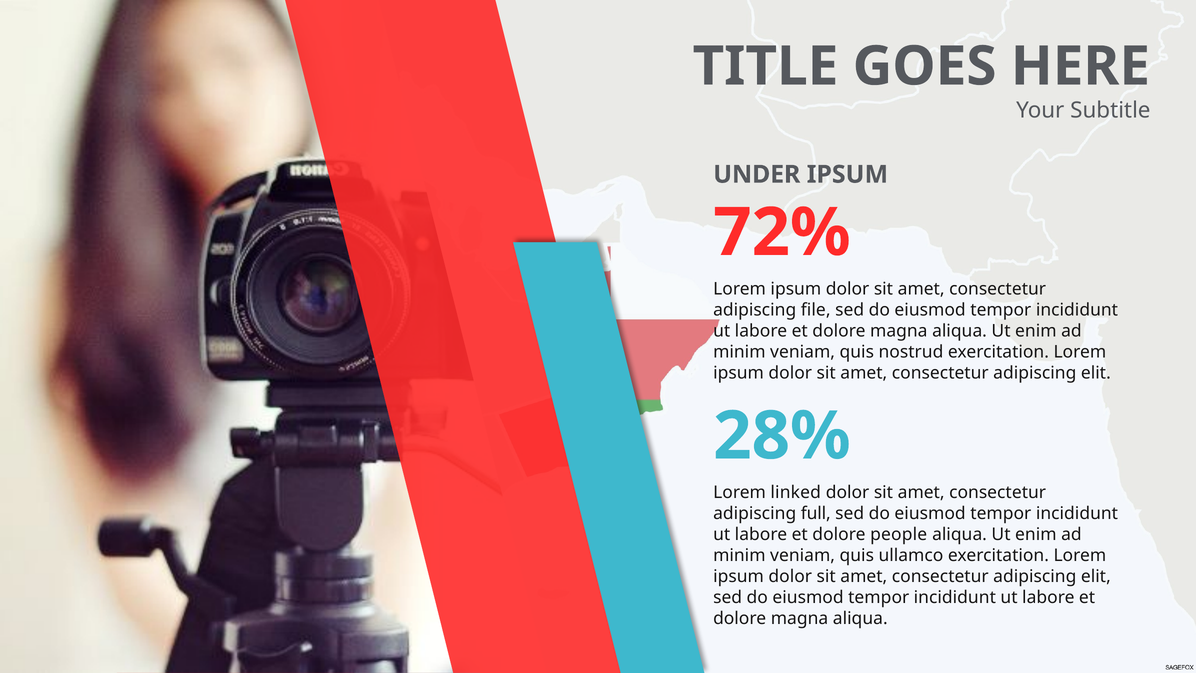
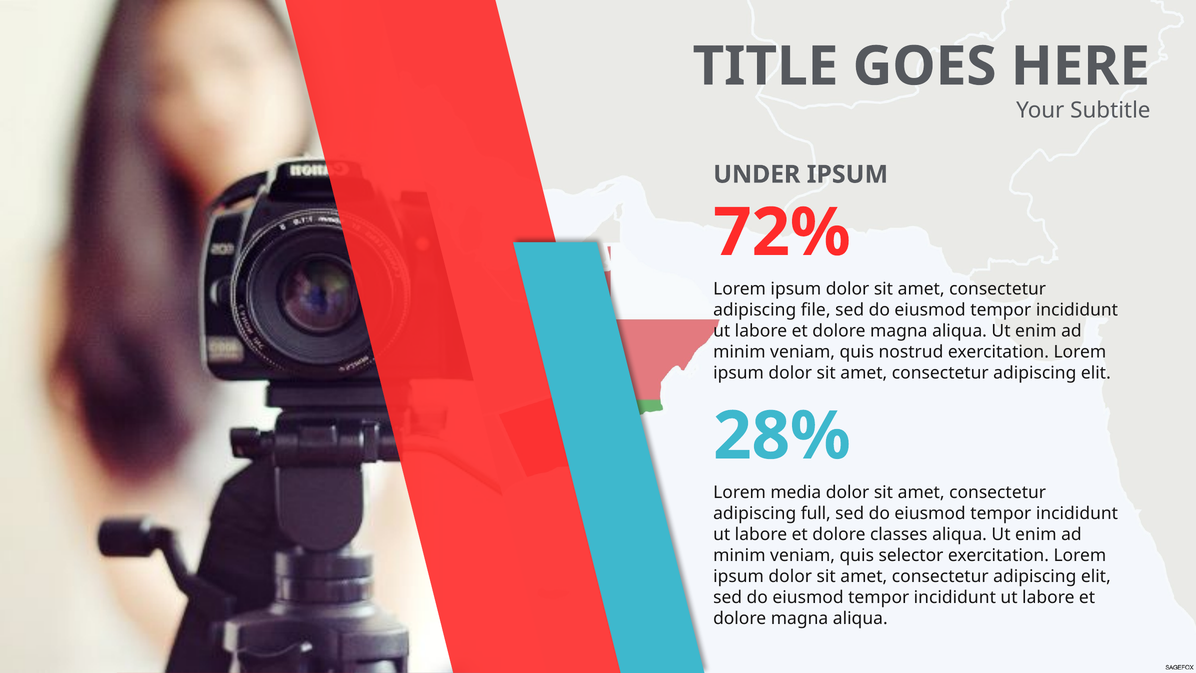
linked: linked -> media (796, 492)
people: people -> classes (899, 534)
ullamco: ullamco -> selector (911, 555)
